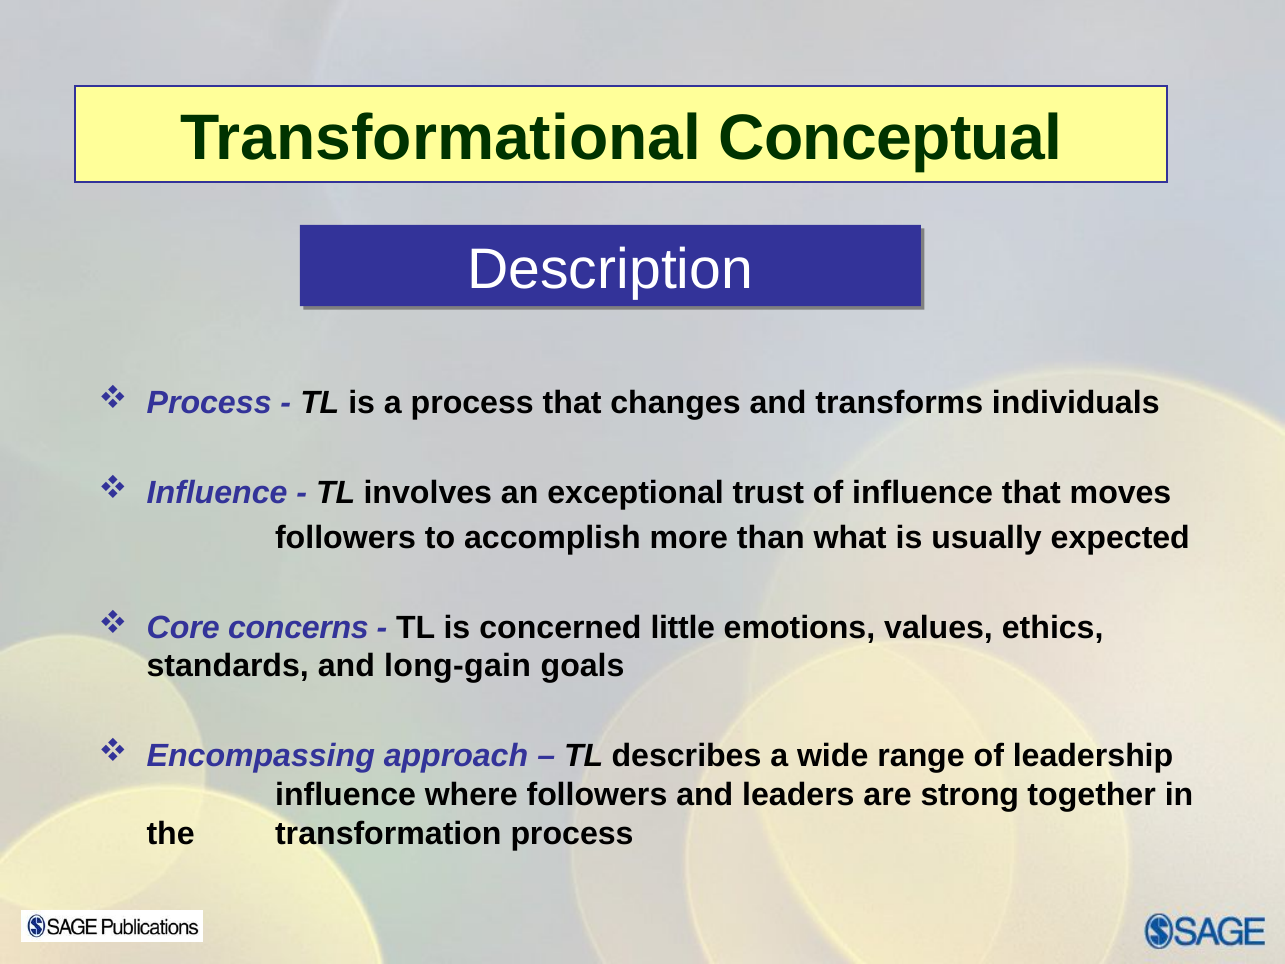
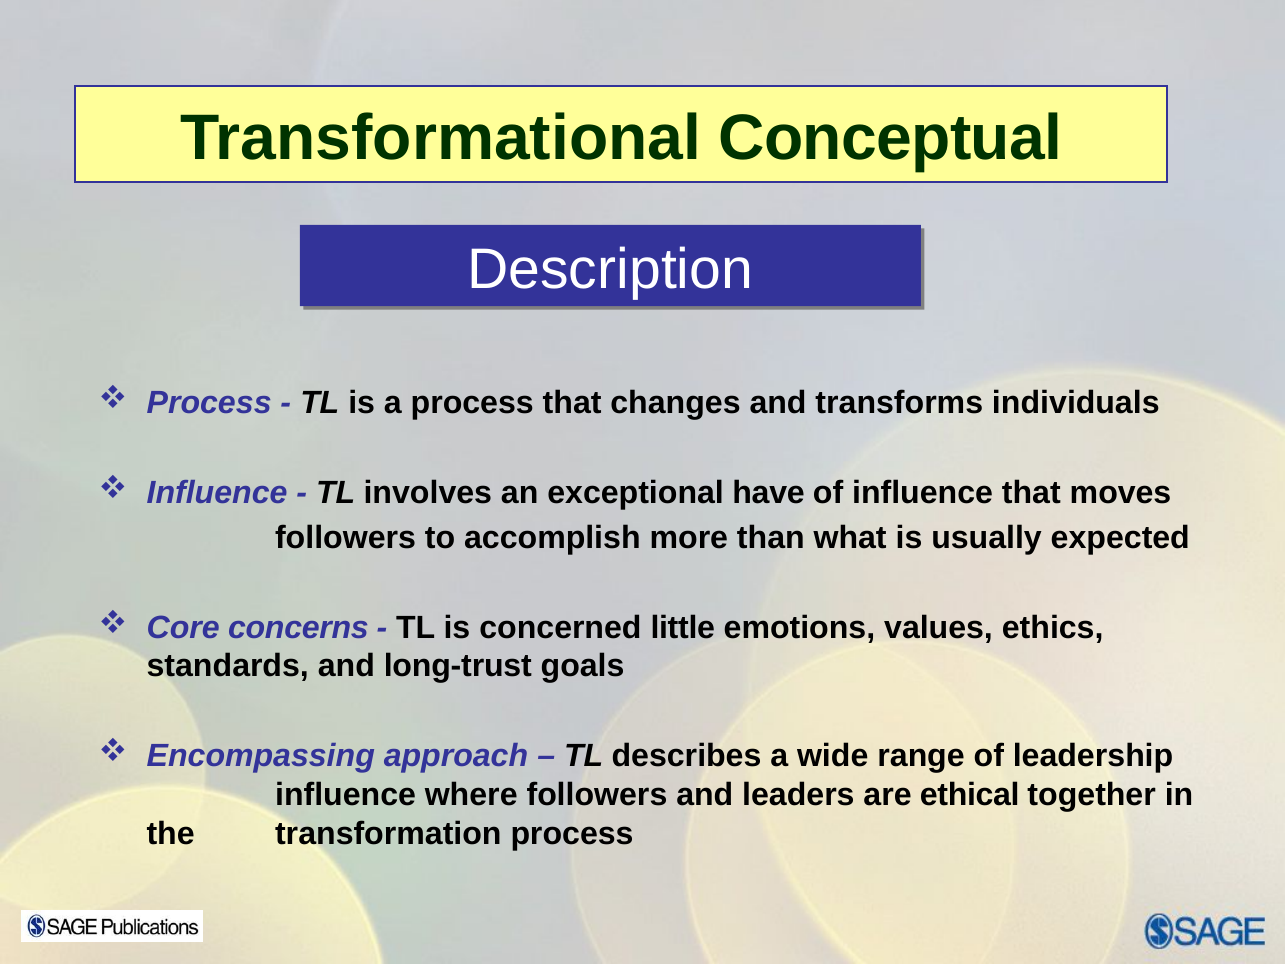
trust: trust -> have (769, 493)
long-gain: long-gain -> long-trust (458, 666)
strong: strong -> ethical (970, 795)
